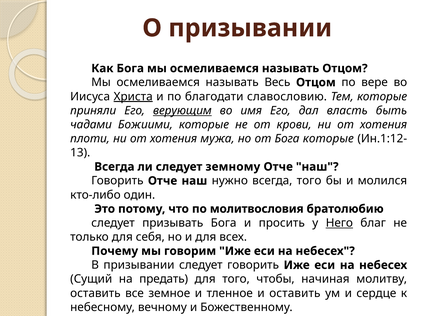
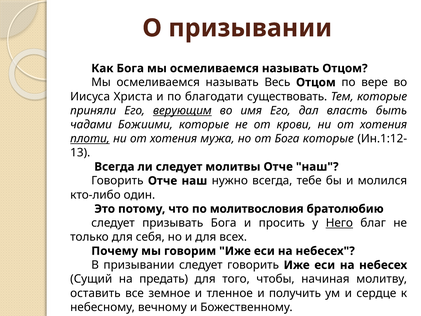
Христа underline: present -> none (133, 96)
славословию: славословию -> существовать (287, 96)
плоти underline: none -> present (90, 139)
земному: земному -> молитвы (233, 167)
всегда того: того -> тебе (309, 181)
и оставить: оставить -> получить (295, 293)
